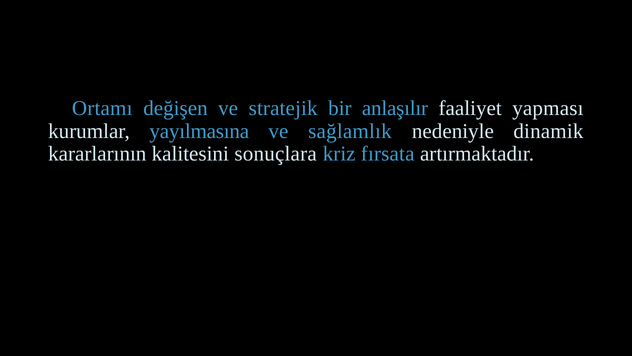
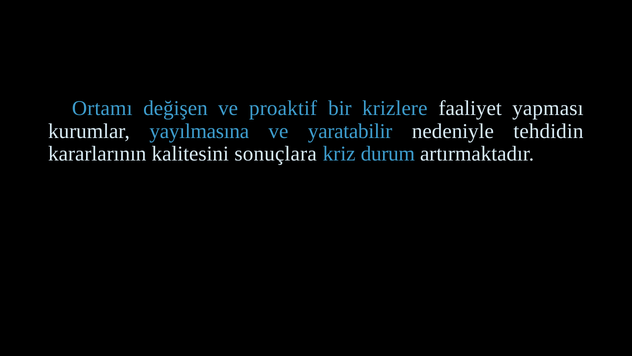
stratejik: stratejik -> proaktif (283, 108)
anlaşılır: anlaşılır -> krizlere (395, 108)
sağlamlık: sağlamlık -> yaratabilir (350, 131)
dinamik: dinamik -> tehdidin (548, 131)
fırsata: fırsata -> durum (388, 154)
